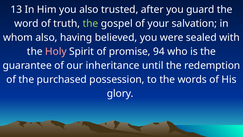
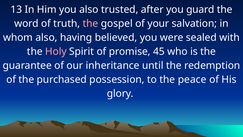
the colour: light green -> pink (90, 23)
94: 94 -> 45 (159, 51)
words: words -> peace (192, 79)
